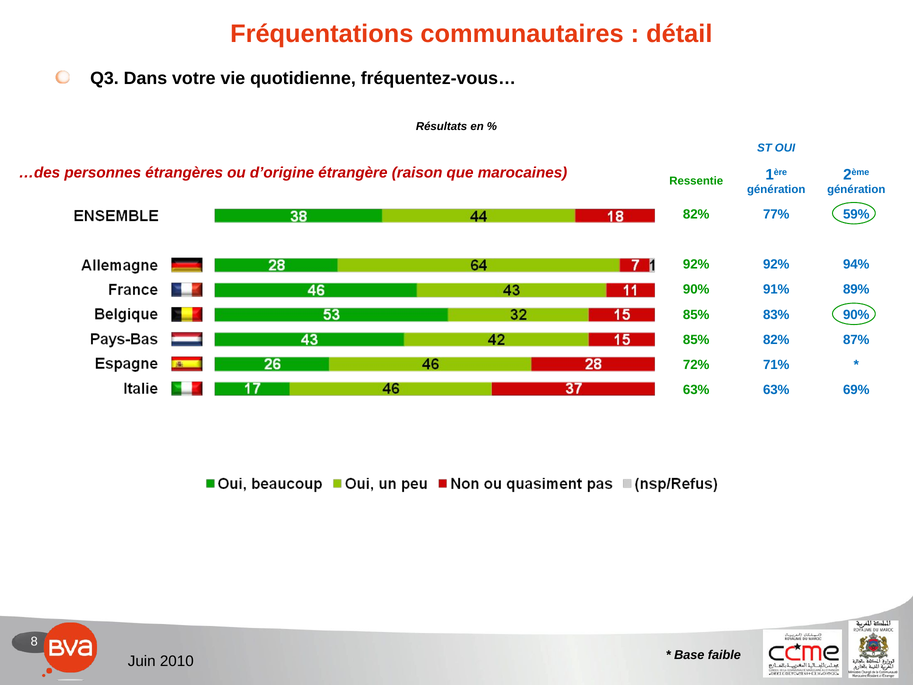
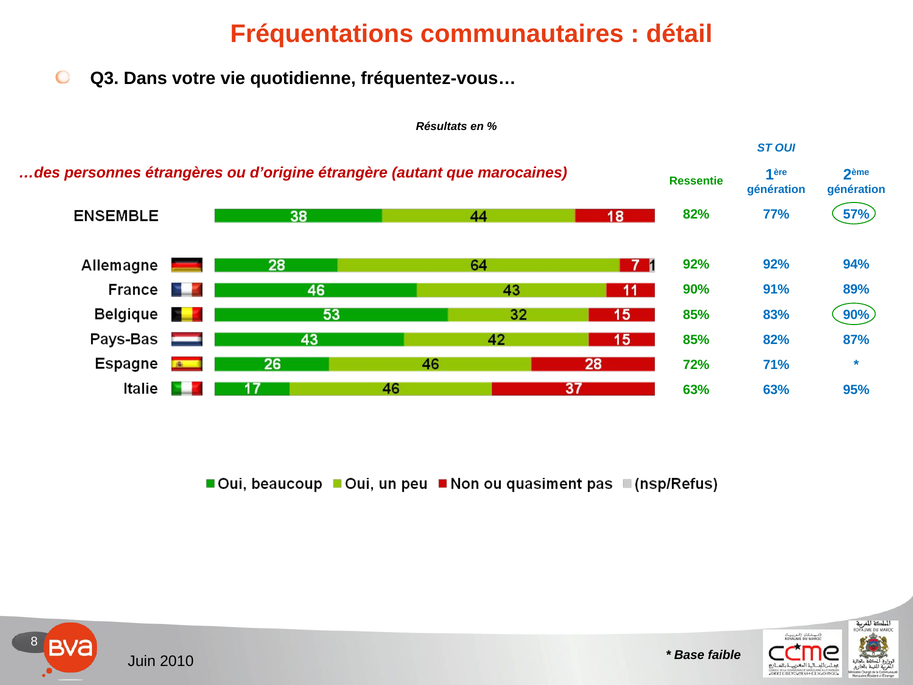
raison: raison -> autant (417, 173)
59%: 59% -> 57% (856, 214)
69%: 69% -> 95% (856, 390)
